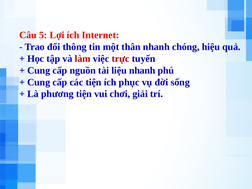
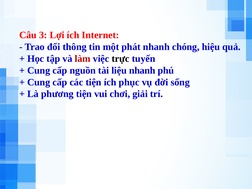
5: 5 -> 3 (43, 35)
thân: thân -> phát (131, 47)
trực colour: red -> black (121, 59)
